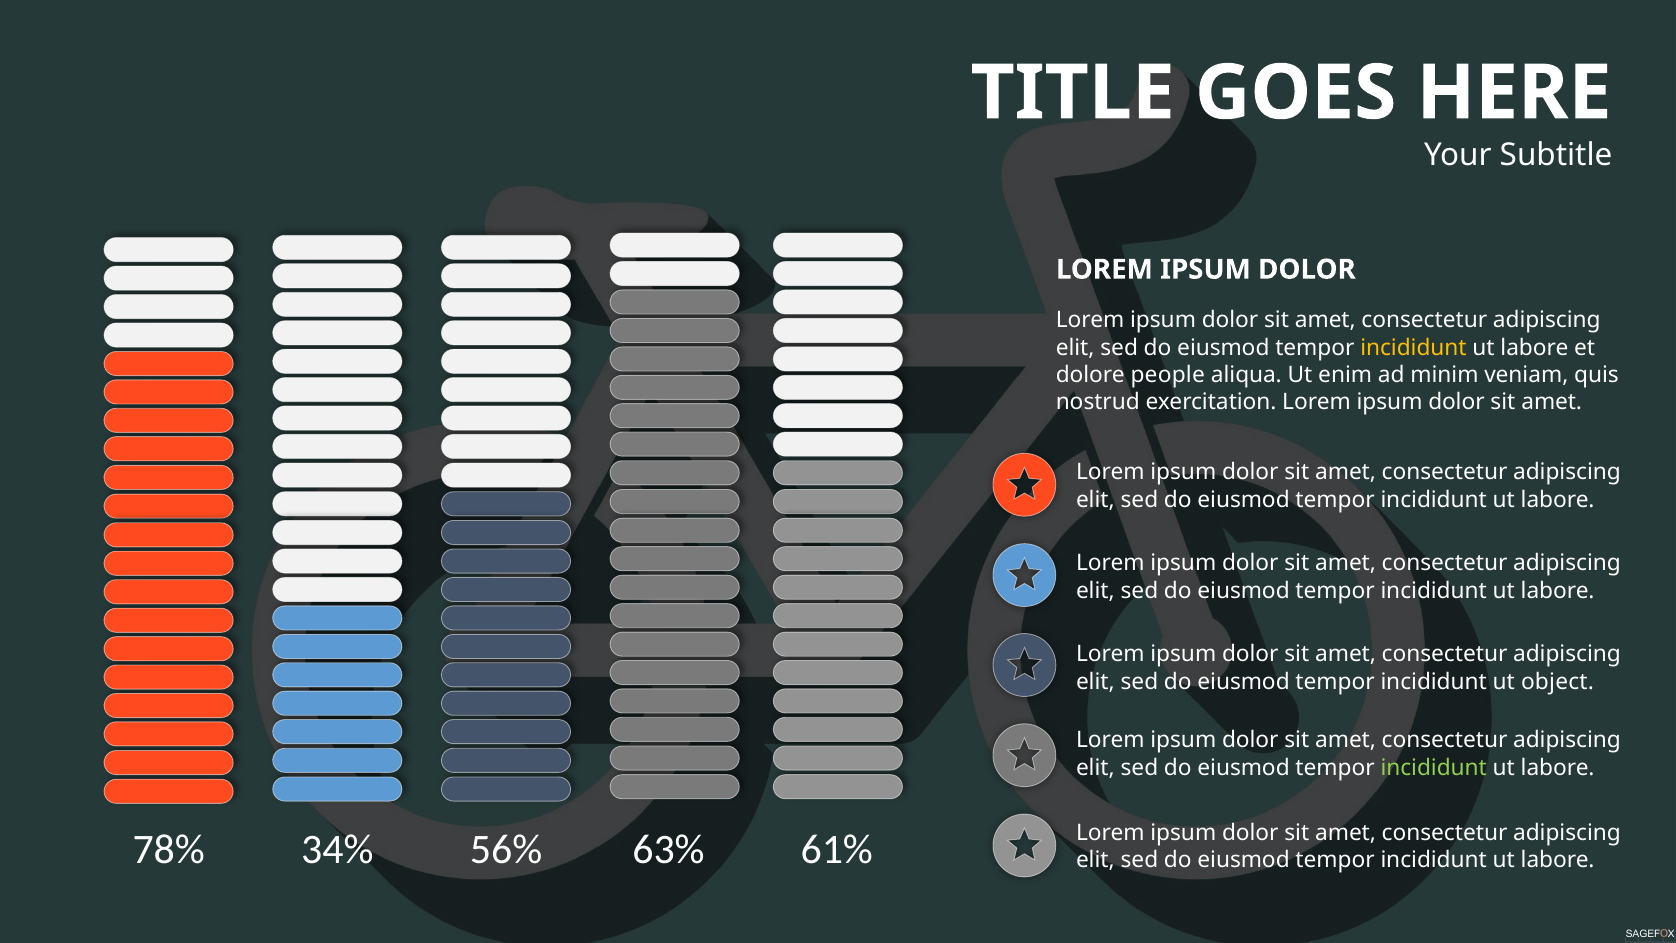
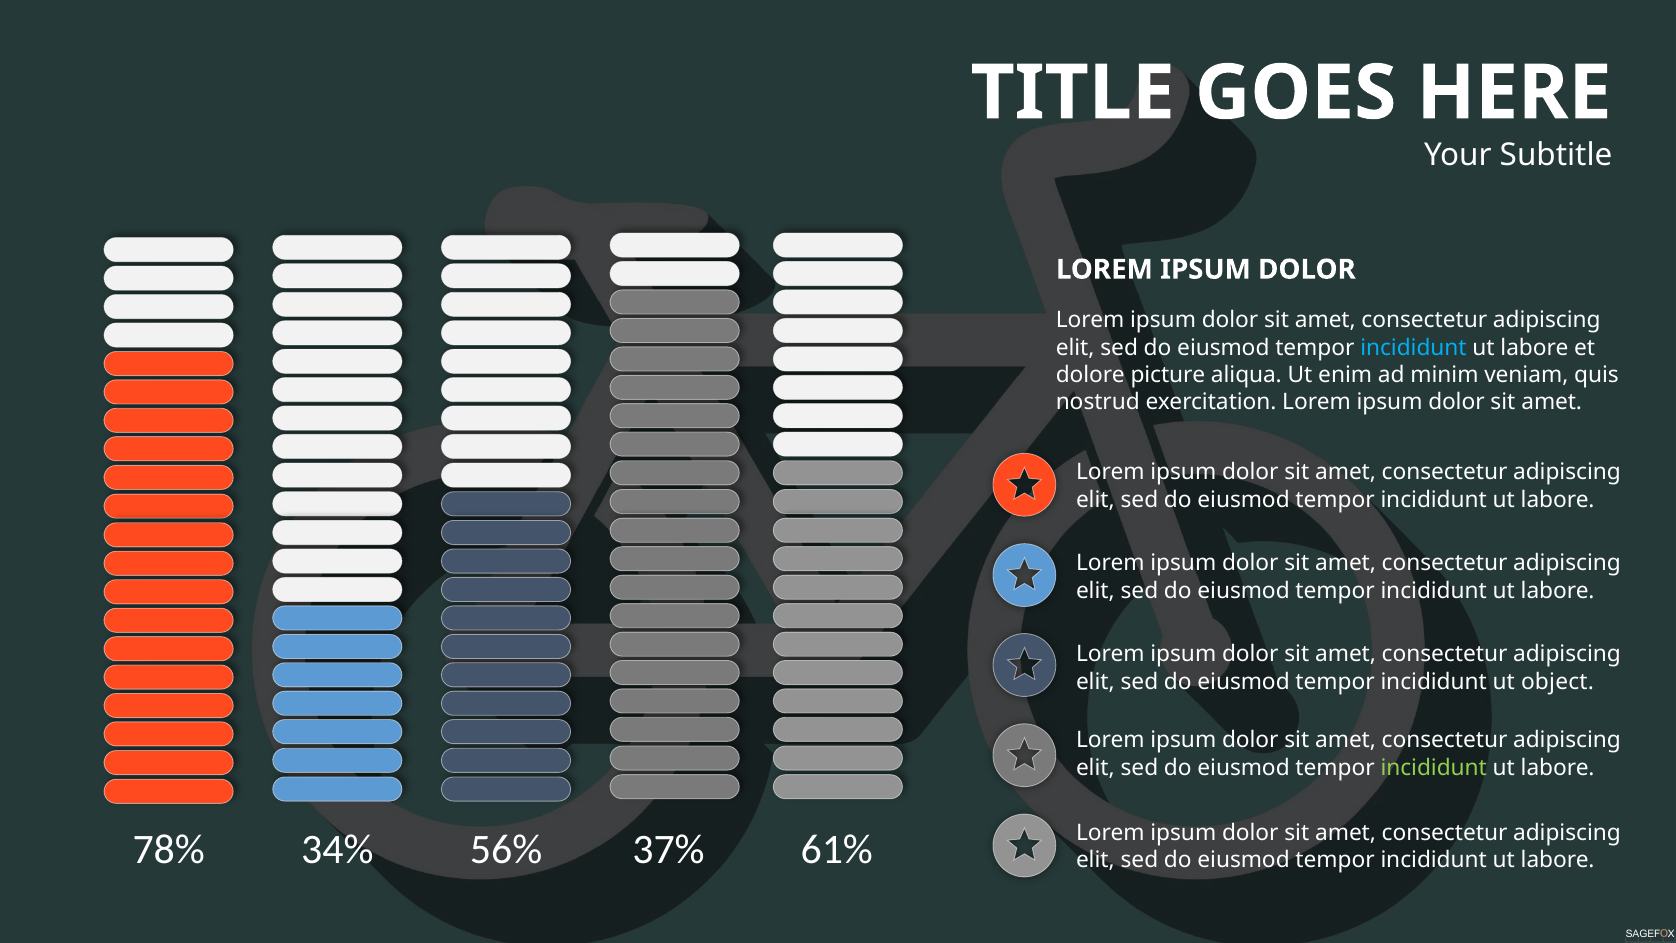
incididunt colour: yellow -> light blue (1413, 348)
people: people -> picture (1168, 375)
63%: 63% -> 37% (668, 850)
